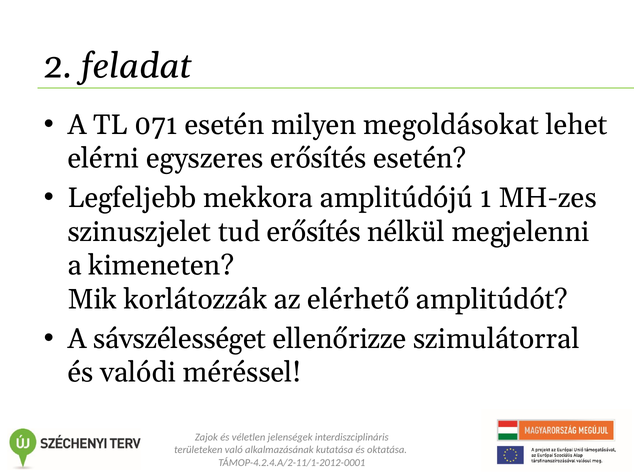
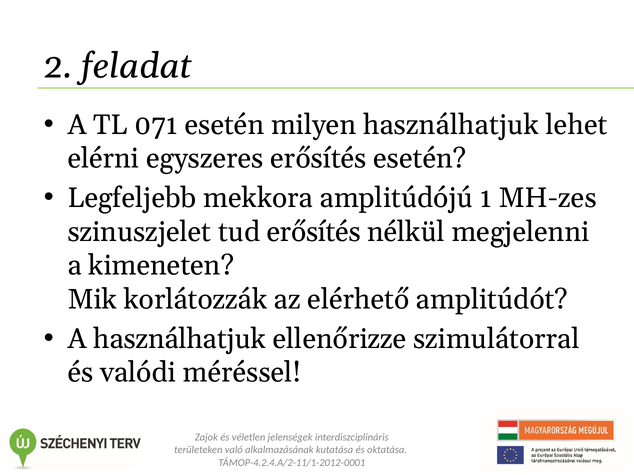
milyen megoldásokat: megoldásokat -> használhatjuk (451, 125)
A sávszélességet: sávszélességet -> használhatjuk (180, 339)
